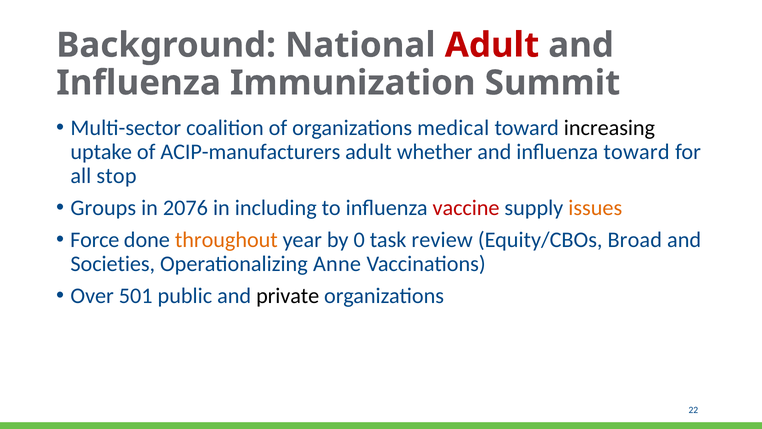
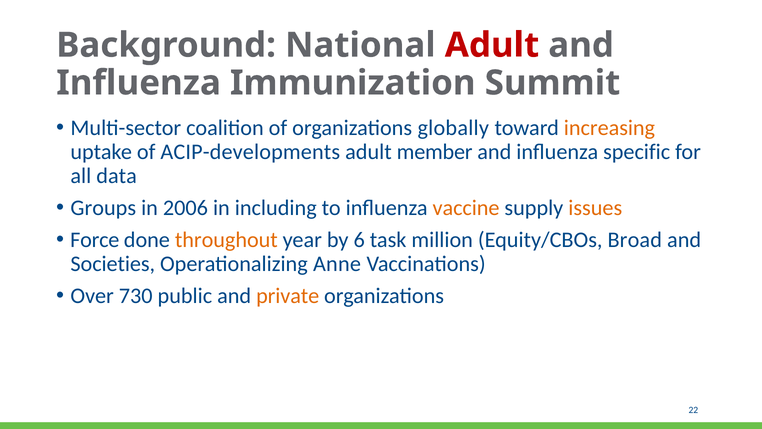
medical: medical -> globally (453, 128)
increasing colour: black -> orange (609, 128)
ACIP-manufacturers: ACIP-manufacturers -> ACIP-developments (250, 152)
whether: whether -> member (435, 152)
influenza toward: toward -> specific (637, 152)
stop: stop -> data (117, 176)
2076: 2076 -> 2006 (185, 208)
vaccine colour: red -> orange (466, 208)
0: 0 -> 6 (359, 240)
review: review -> million (442, 240)
501: 501 -> 730 (136, 296)
private colour: black -> orange (288, 296)
